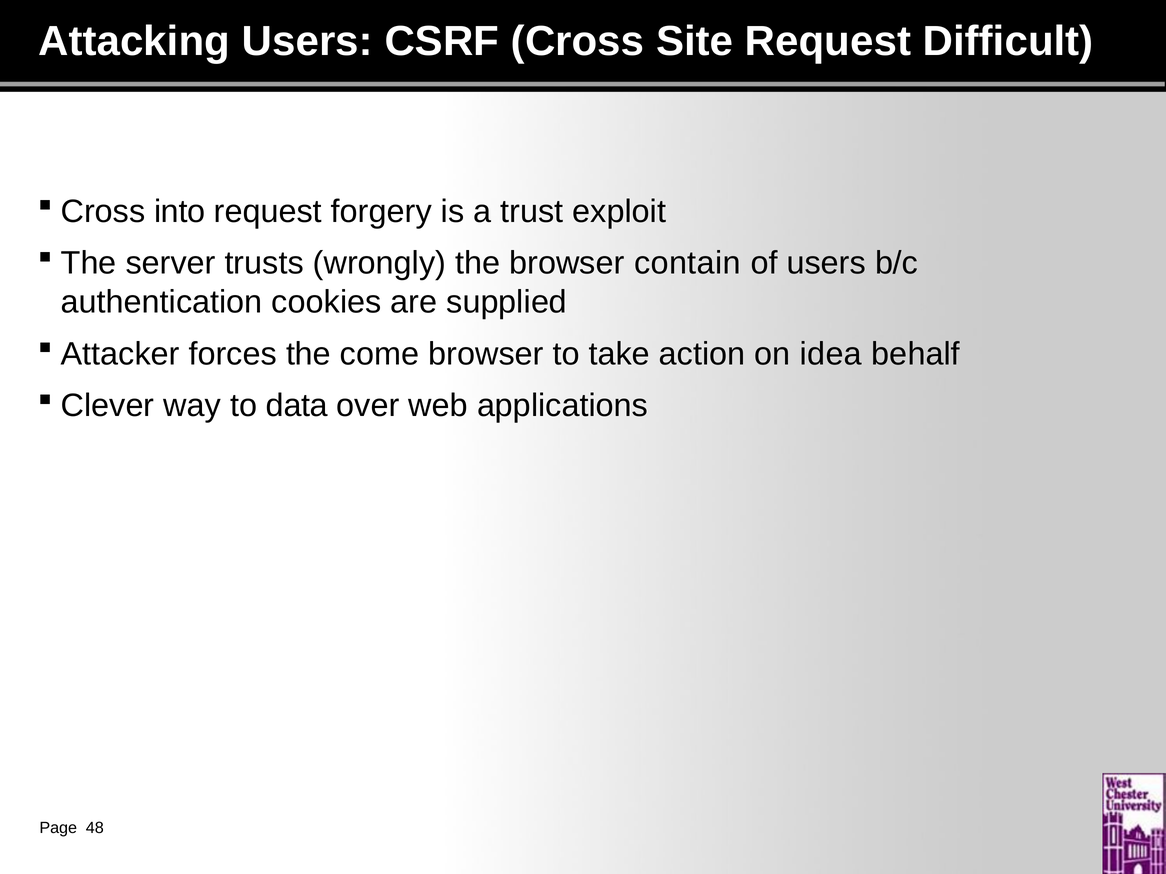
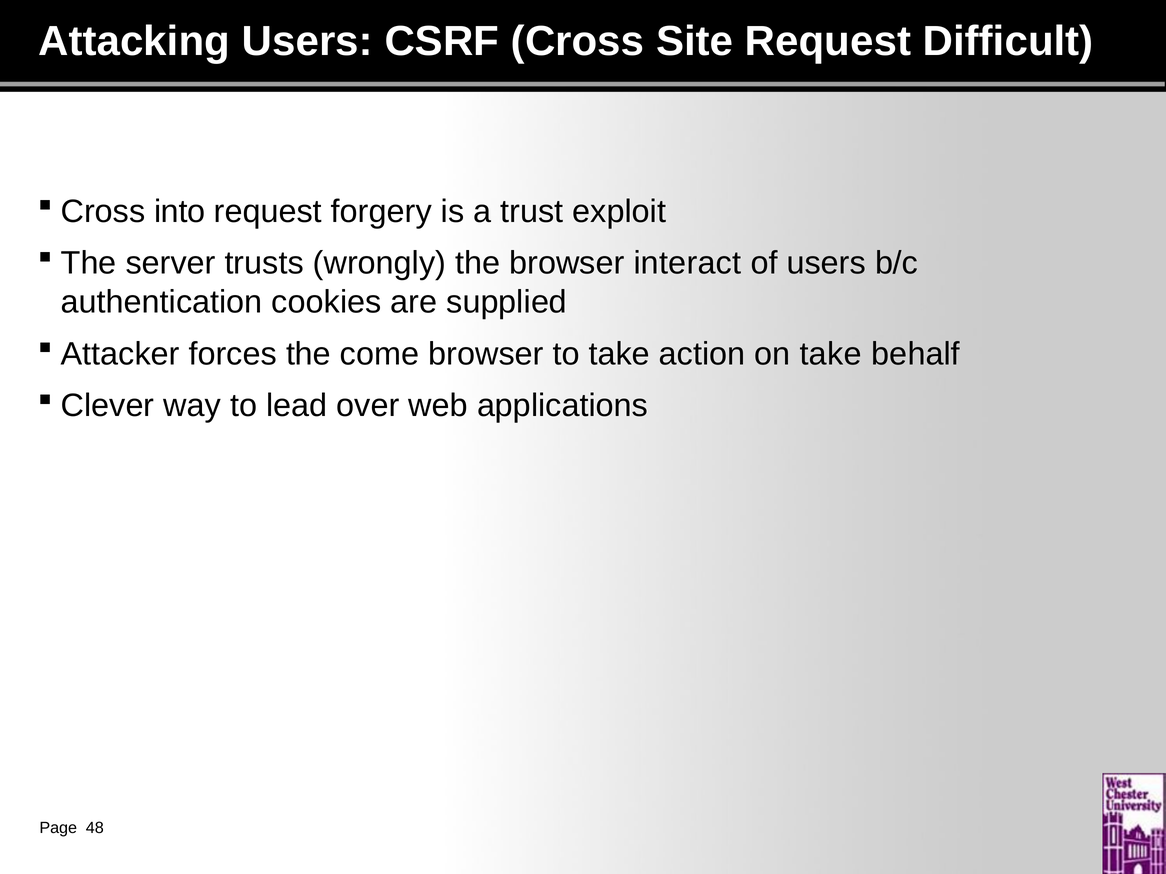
contain: contain -> interact (687, 263)
on idea: idea -> take (831, 354)
data: data -> lead (297, 406)
